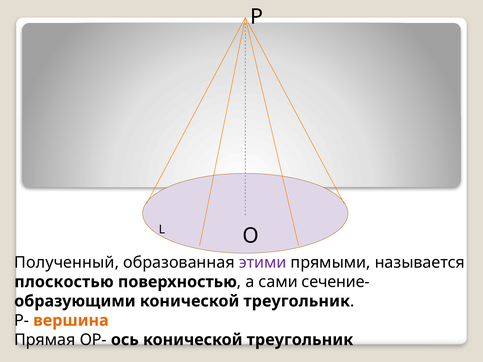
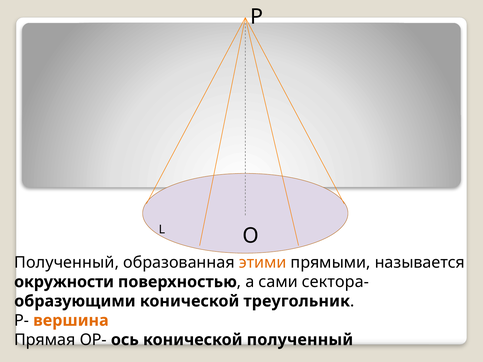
этими colour: purple -> orange (263, 263)
плоскостью: плоскостью -> окружности (64, 282)
сечение-: сечение- -> сектора- (336, 282)
ось конической треугольник: треугольник -> полученный (300, 340)
